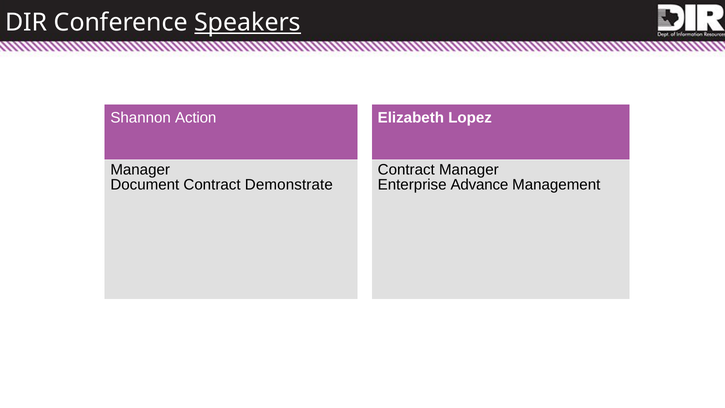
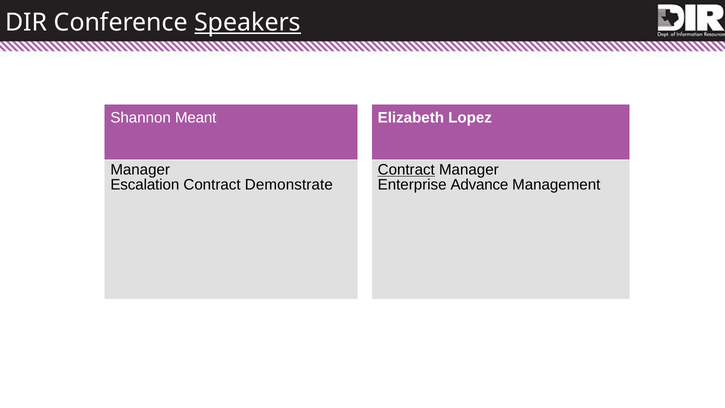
Action: Action -> Meant (196, 118)
Contract underline: none -> present (406, 170)
Document: Document -> Escalation (145, 185)
